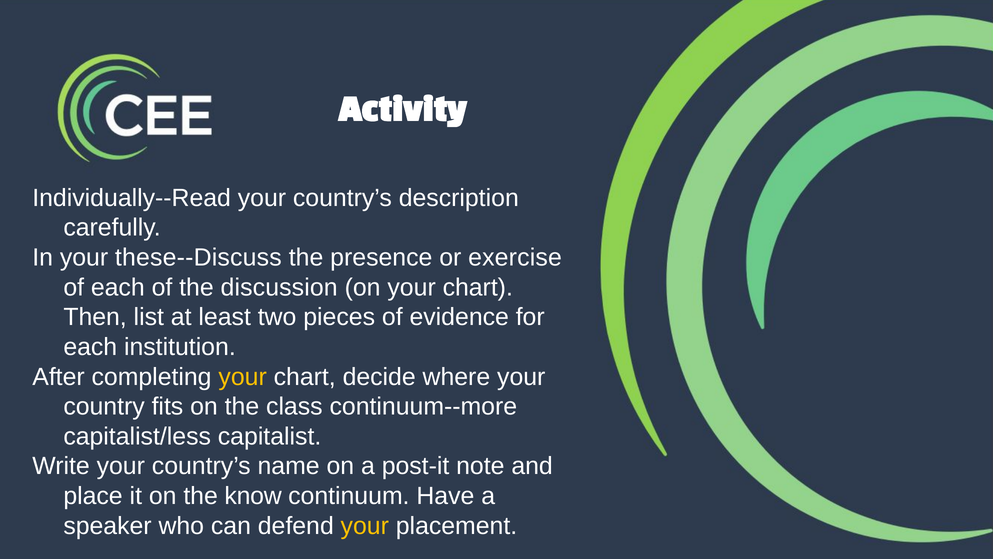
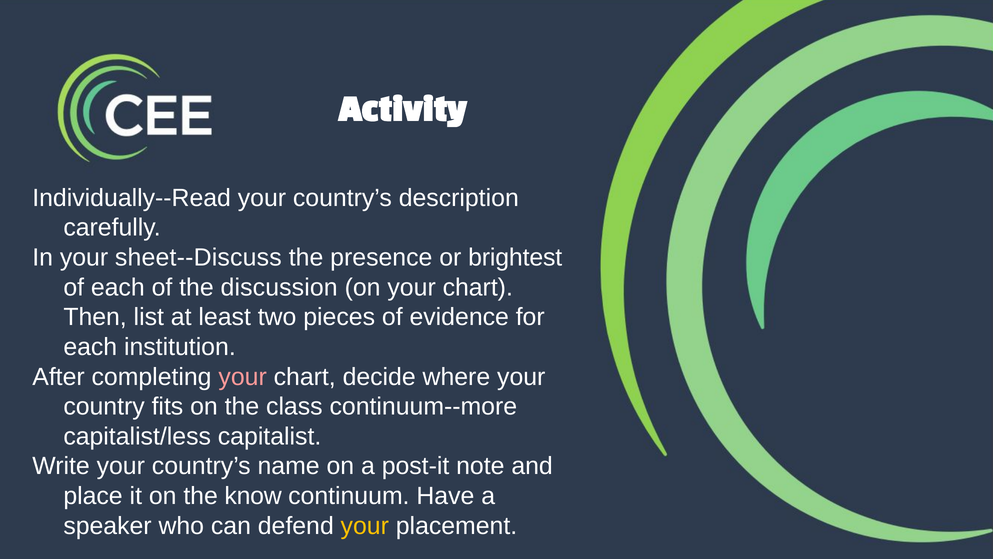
these--Discuss: these--Discuss -> sheet--Discuss (198, 257)
exercise: exercise -> brightest (515, 257)
your colour: yellow -> pink (243, 377)
